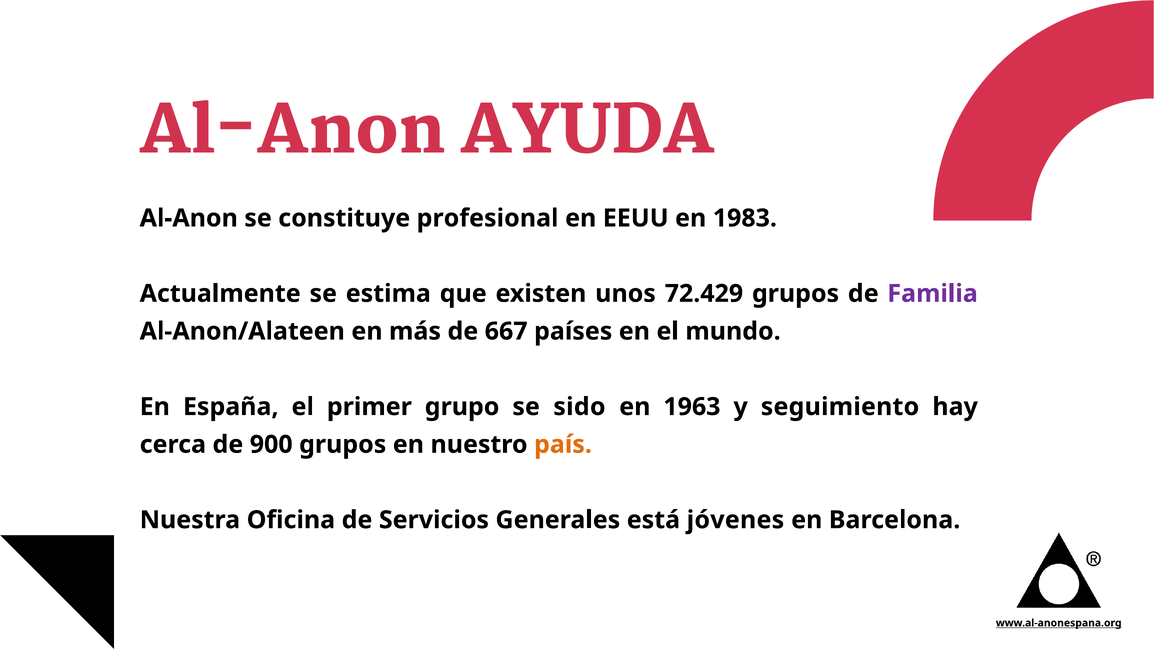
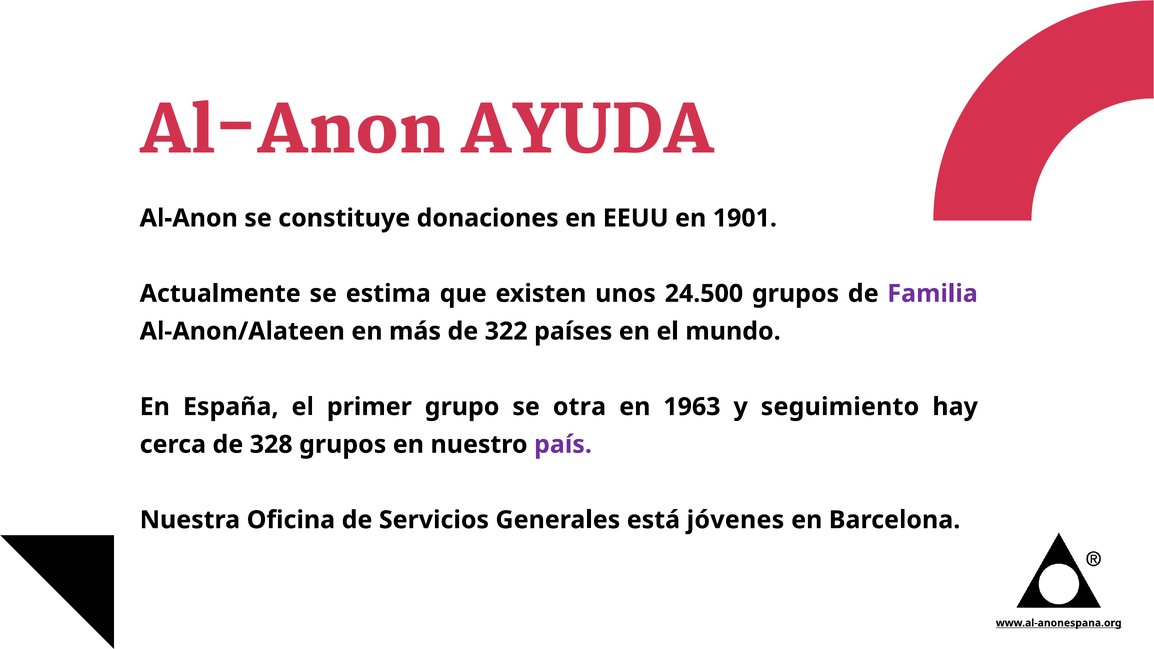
profesional: profesional -> donaciones (488, 218)
1983: 1983 -> 1901 (745, 218)
72.429: 72.429 -> 24.500 (704, 294)
667: 667 -> 322 (506, 331)
sido: sido -> otra (579, 407)
900: 900 -> 328 (271, 445)
país colour: orange -> purple (563, 445)
